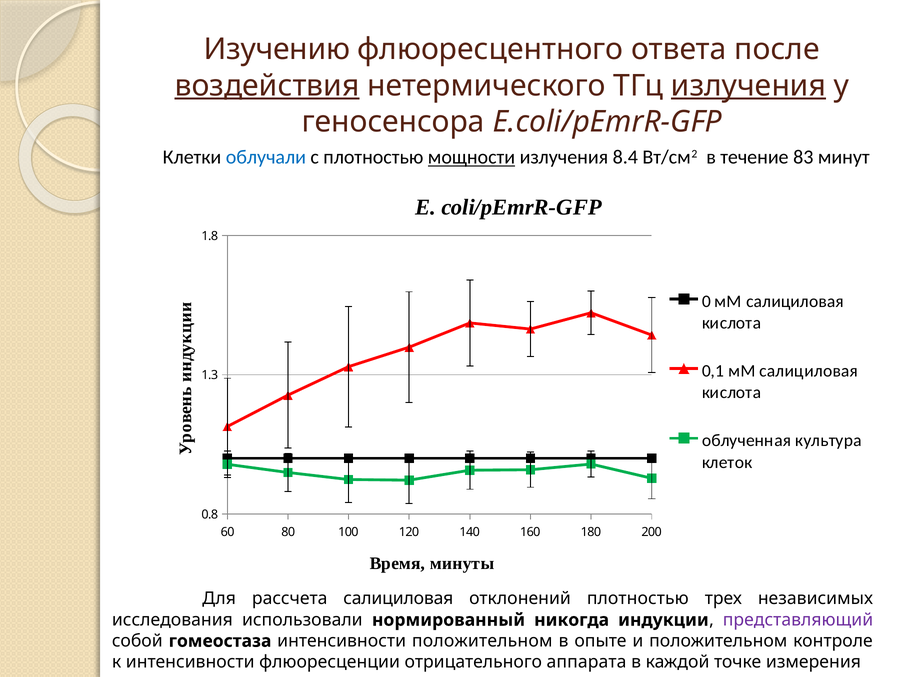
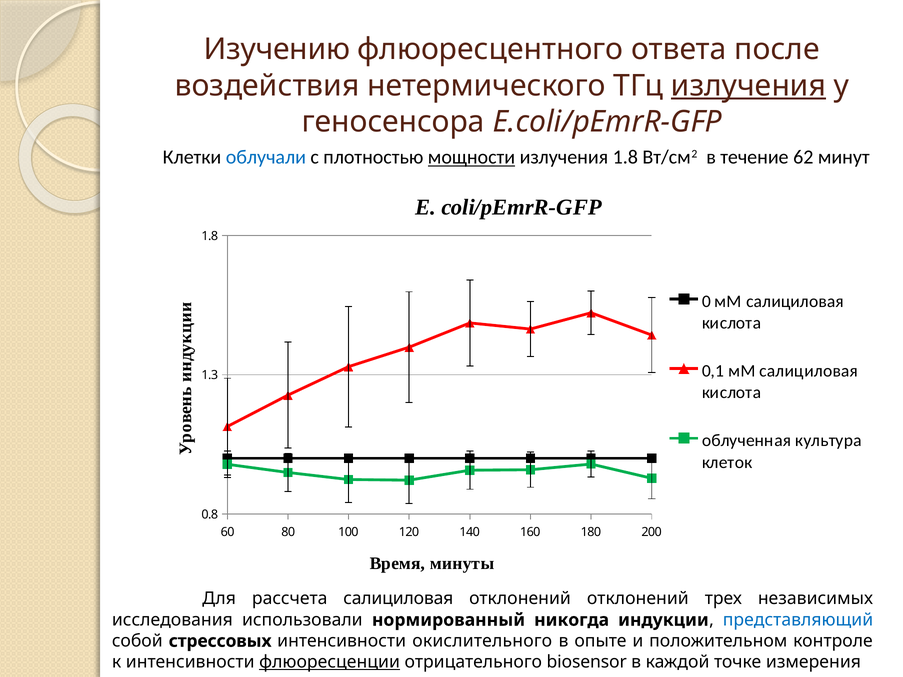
воздействия underline: present -> none (267, 86)
излучения 8.4: 8.4 -> 1.8 (625, 157)
83: 83 -> 62 (803, 157)
отклонений плотностью: плотностью -> отклонений (638, 599)
представляющий colour: purple -> blue (798, 620)
гомеостаза: гомеостаза -> стрессовых (220, 641)
интенсивности положительном: положительном -> окислительного (482, 641)
флюоресценции underline: none -> present (330, 662)
аппарата: аппарата -> biosensor (587, 662)
